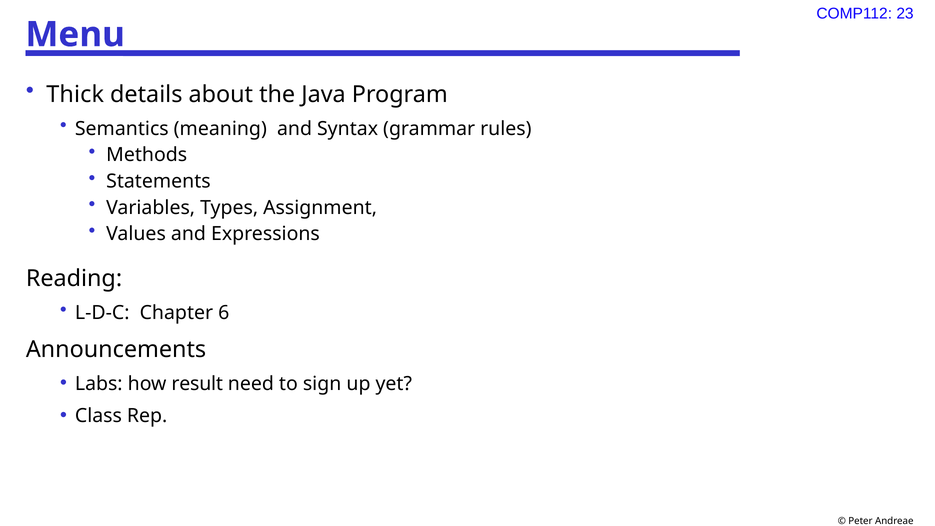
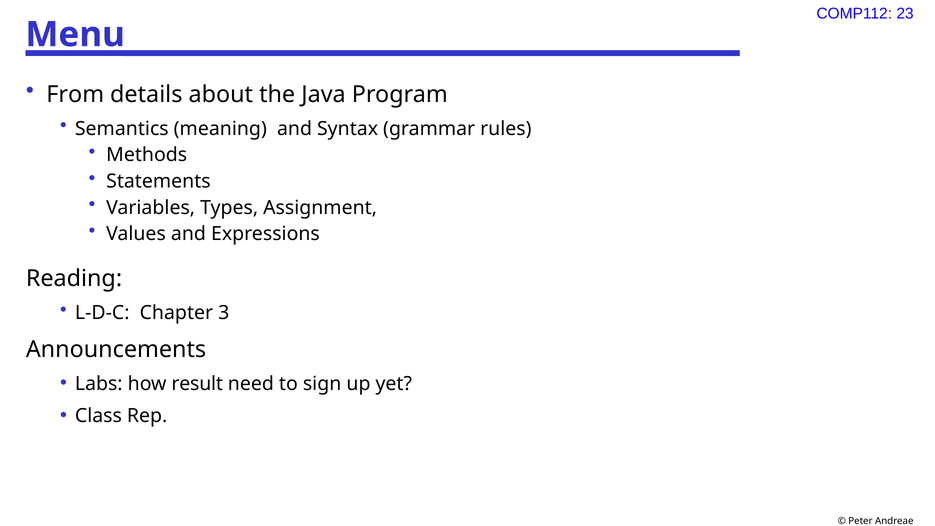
Thick: Thick -> From (75, 94)
6: 6 -> 3 (224, 313)
